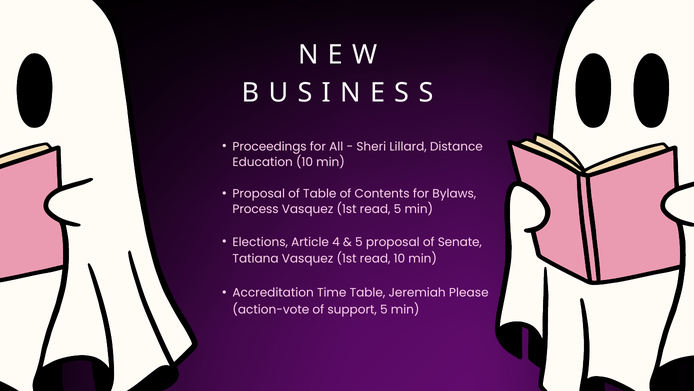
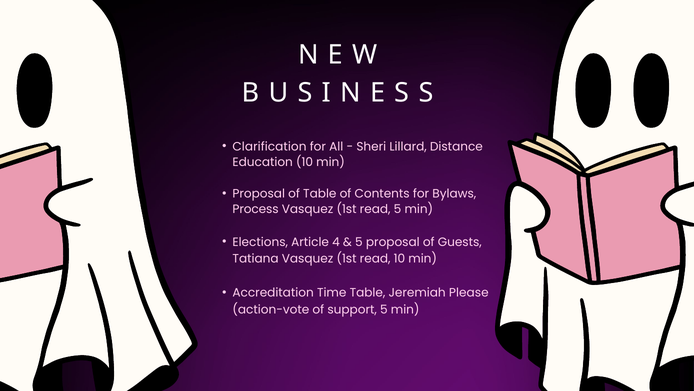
Proceedings: Proceedings -> Clarification (270, 146)
Senate: Senate -> Guests (460, 242)
